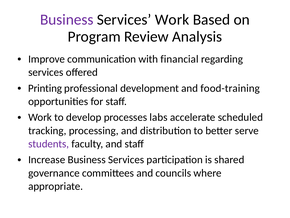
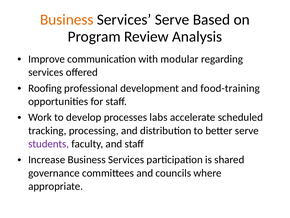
Business colour: purple -> orange (67, 20)
Services Work: Work -> Serve (172, 20)
financial: financial -> modular (180, 59)
Printing: Printing -> Roofing (45, 88)
